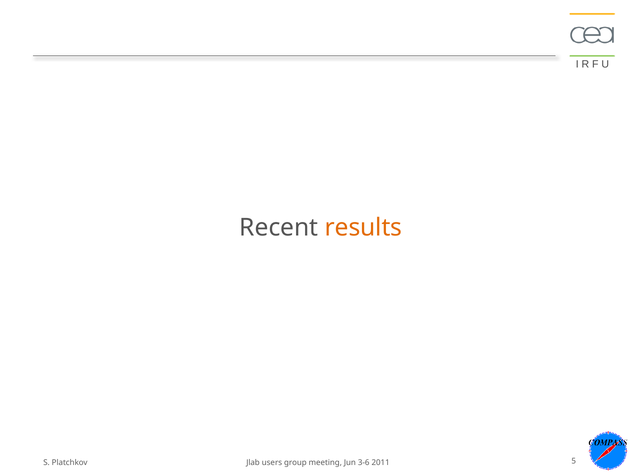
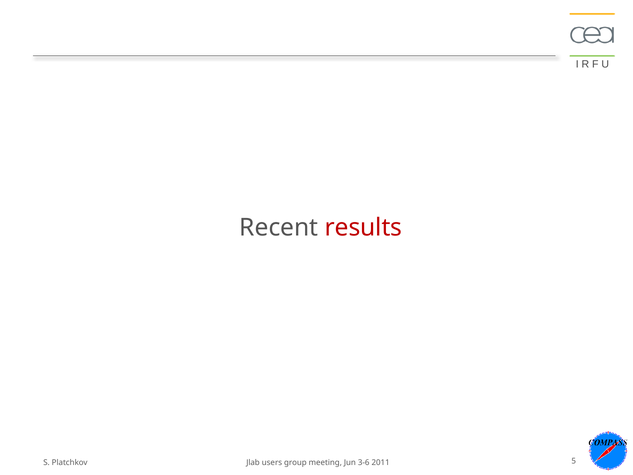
results colour: orange -> red (363, 227)
